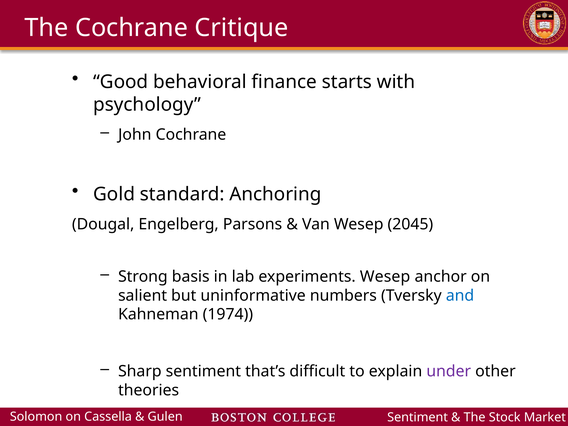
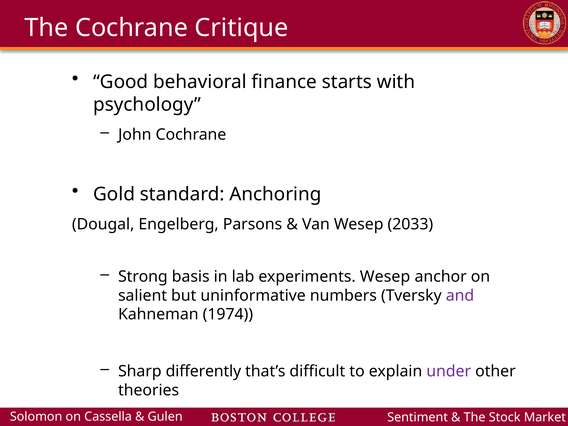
2045: 2045 -> 2033 (410, 224)
and colour: blue -> purple (460, 295)
Sharp sentiment: sentiment -> differently (203, 371)
